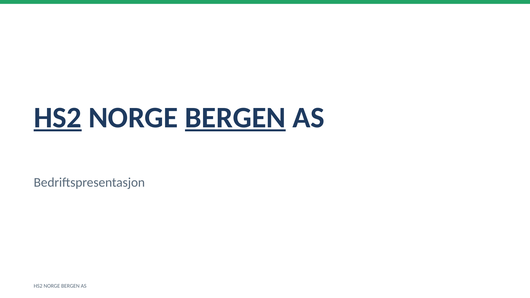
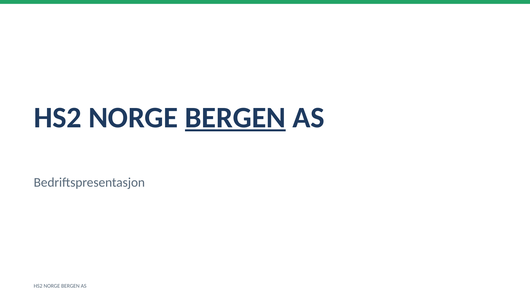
HS2 underline: present -> none (58, 118)
